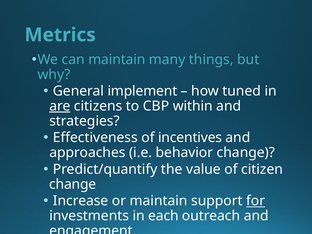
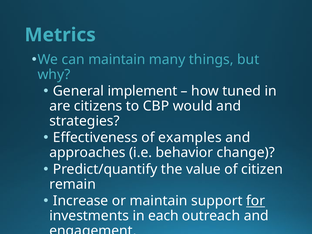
are underline: present -> none (60, 106)
within: within -> would (193, 106)
incentives: incentives -> examples (190, 138)
change: change -> remain (73, 184)
